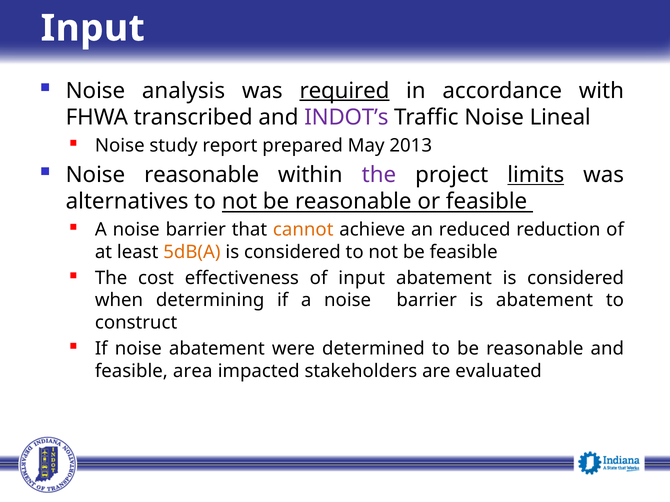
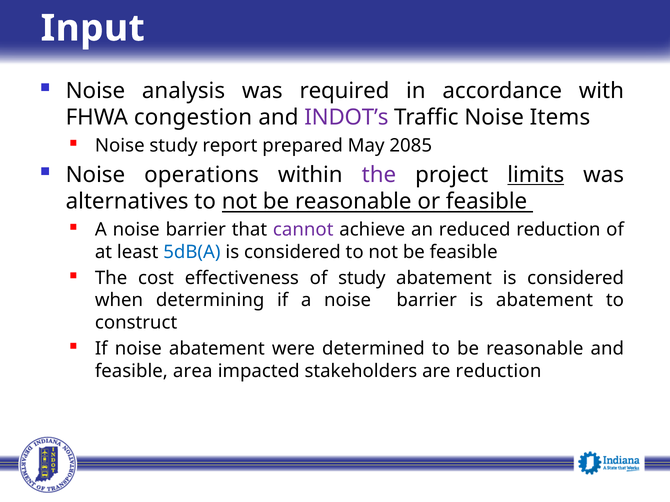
required underline: present -> none (344, 91)
transcribed: transcribed -> congestion (193, 118)
Lineal: Lineal -> Items (560, 118)
2013: 2013 -> 2085 (411, 146)
Noise reasonable: reasonable -> operations (202, 175)
cannot colour: orange -> purple (303, 230)
5dB(A colour: orange -> blue (192, 252)
of input: input -> study (362, 278)
are evaluated: evaluated -> reduction (499, 371)
